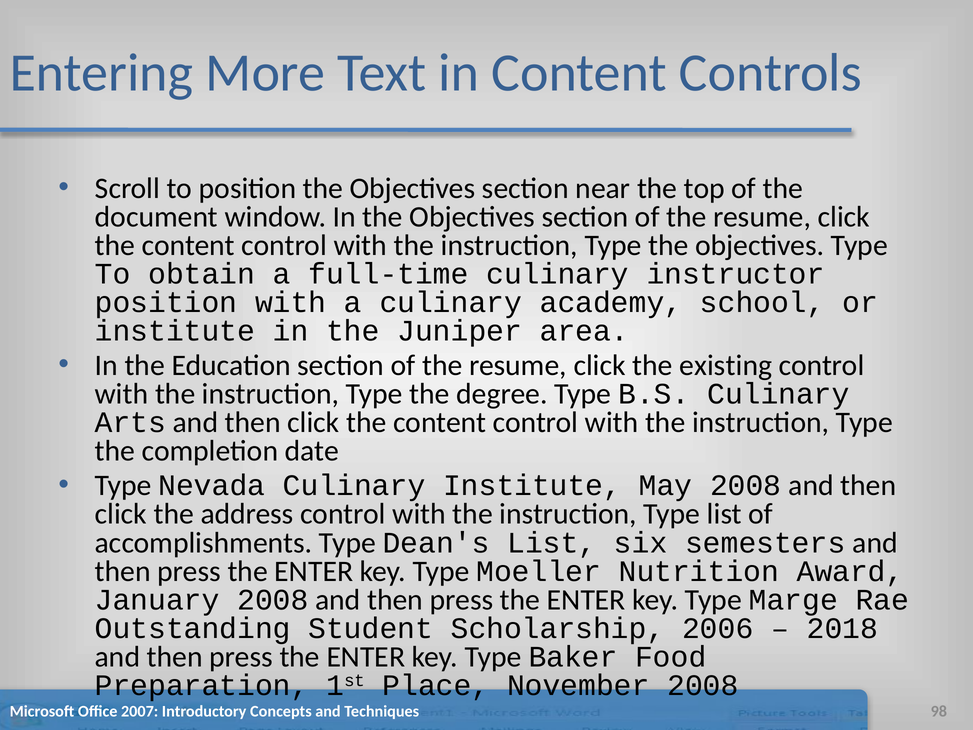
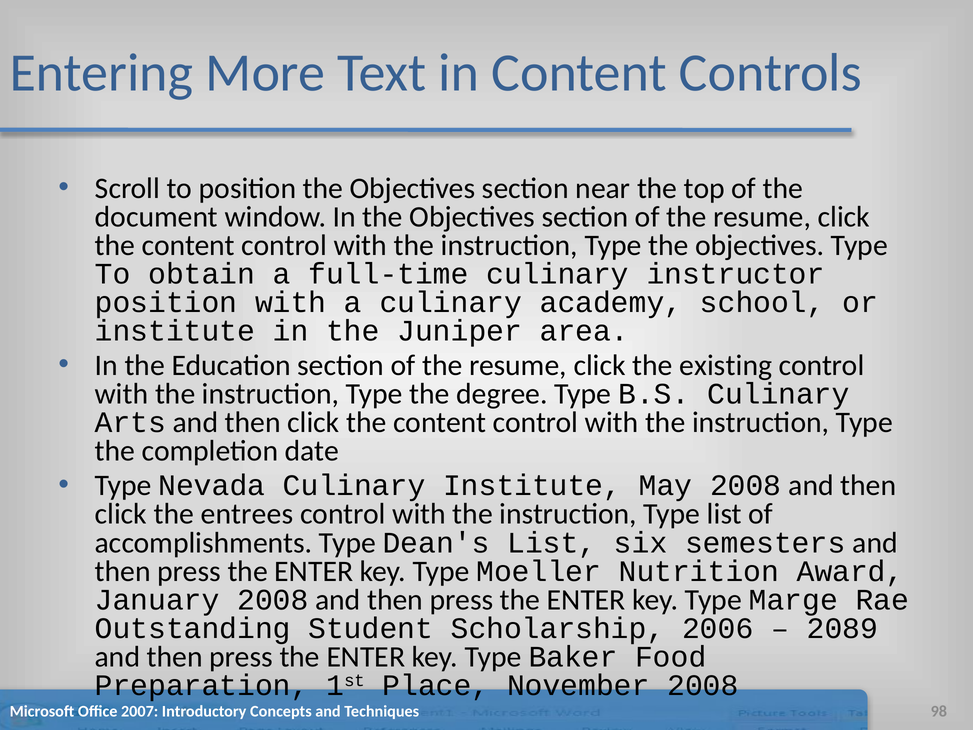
address: address -> entrees (247, 514)
2018: 2018 -> 2089 (842, 628)
